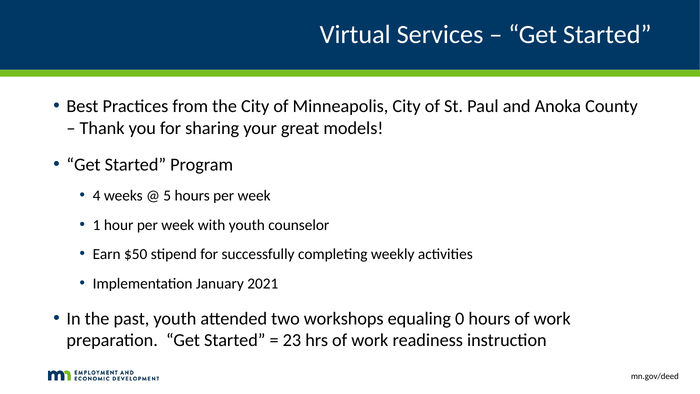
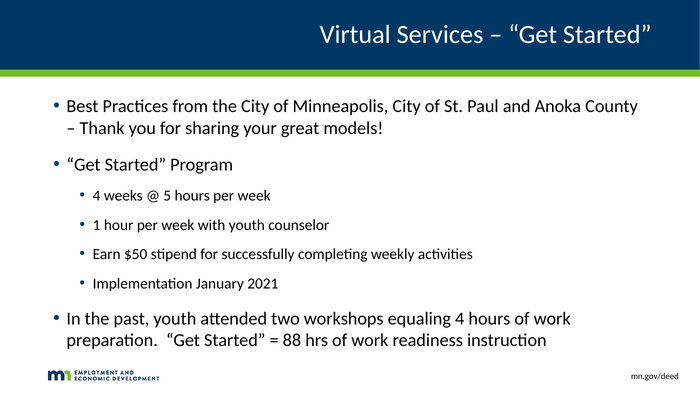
equaling 0: 0 -> 4 (460, 318)
23: 23 -> 88 (292, 340)
